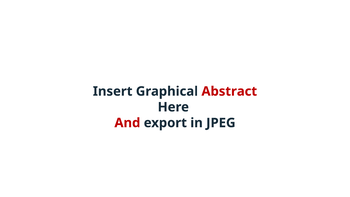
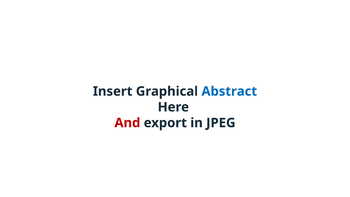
Abstract colour: red -> blue (229, 91)
